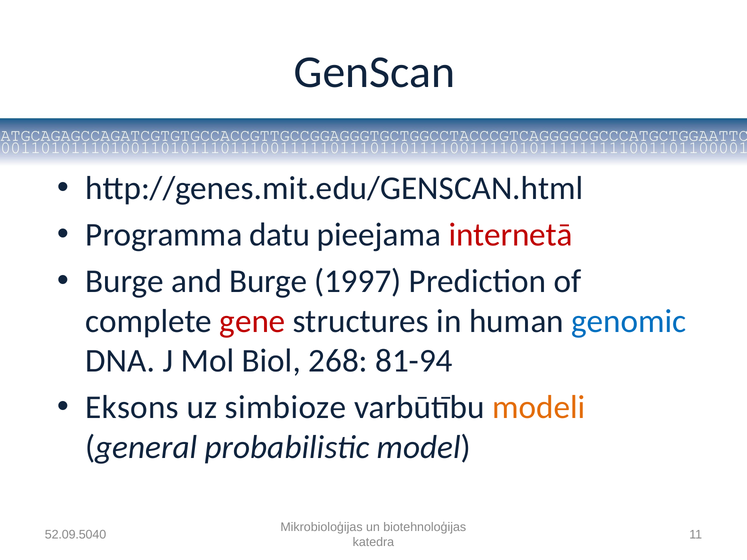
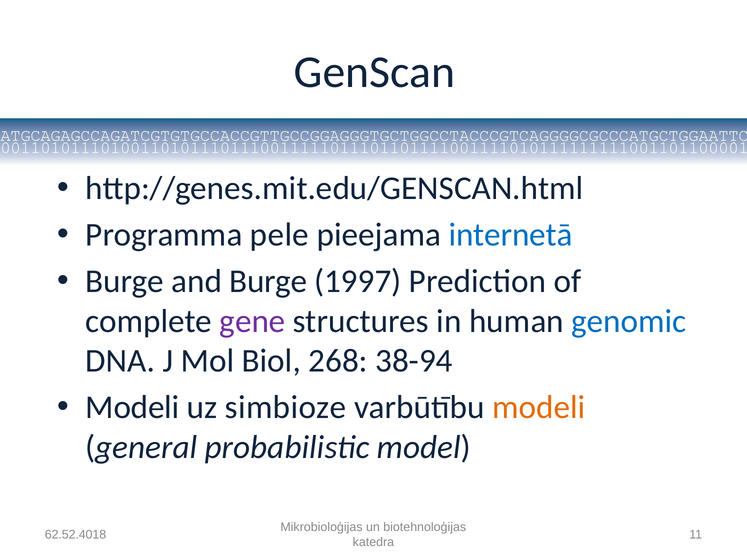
datu: datu -> pele (279, 235)
internetā colour: red -> blue (511, 235)
gene colour: red -> purple (252, 321)
81-94: 81-94 -> 38-94 (414, 361)
Eksons: Eksons -> Modeli (132, 408)
52.09.5040: 52.09.5040 -> 62.52.4018 (75, 535)
